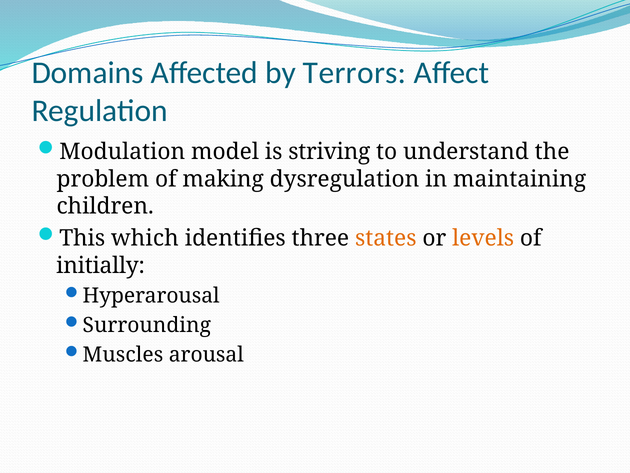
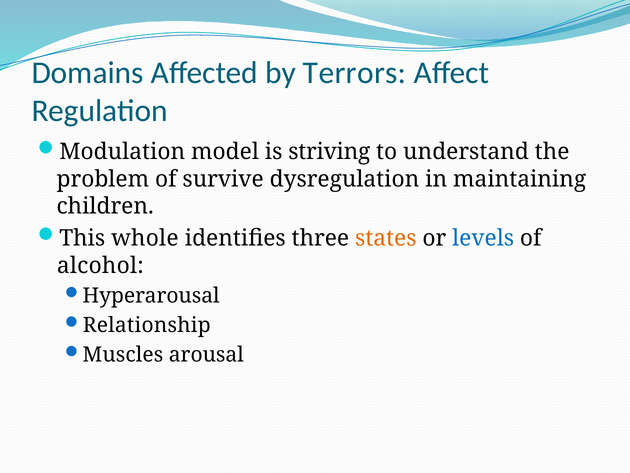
making: making -> survive (223, 179)
which: which -> whole (145, 238)
levels colour: orange -> blue (483, 238)
initially: initially -> alcohol (100, 265)
Surrounding: Surrounding -> Relationship (147, 325)
